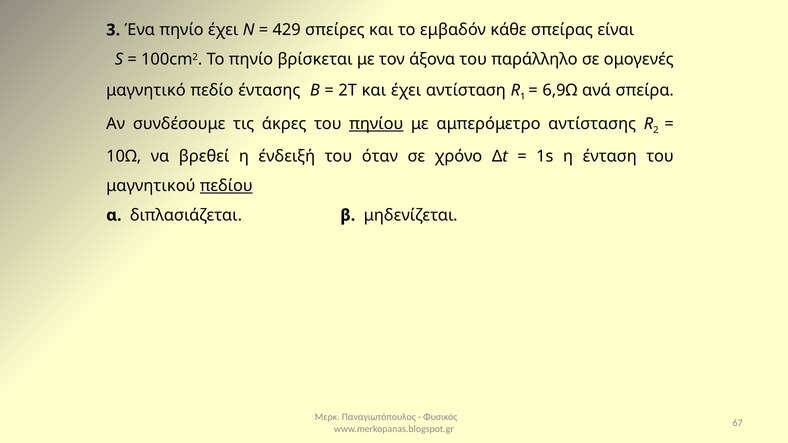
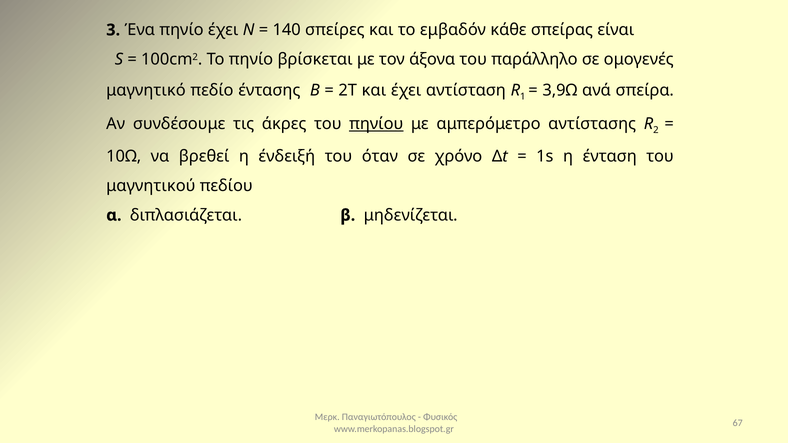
429: 429 -> 140 (287, 30)
6,9Ω: 6,9Ω -> 3,9Ω (560, 90)
πεδίου underline: present -> none (226, 186)
